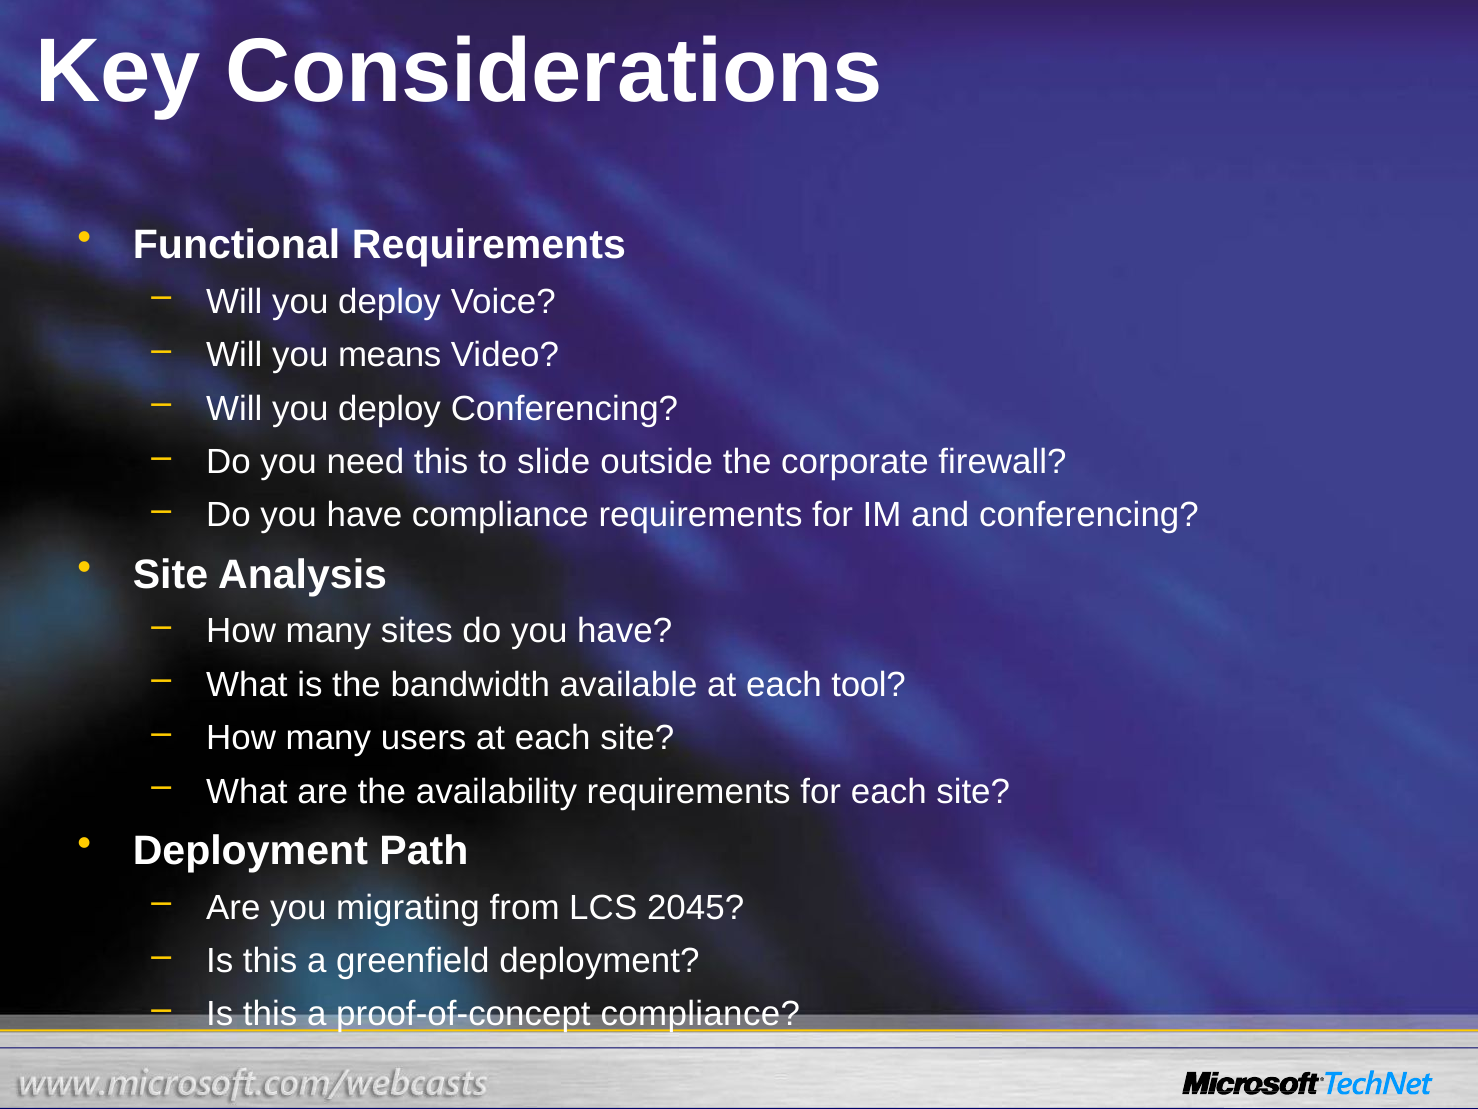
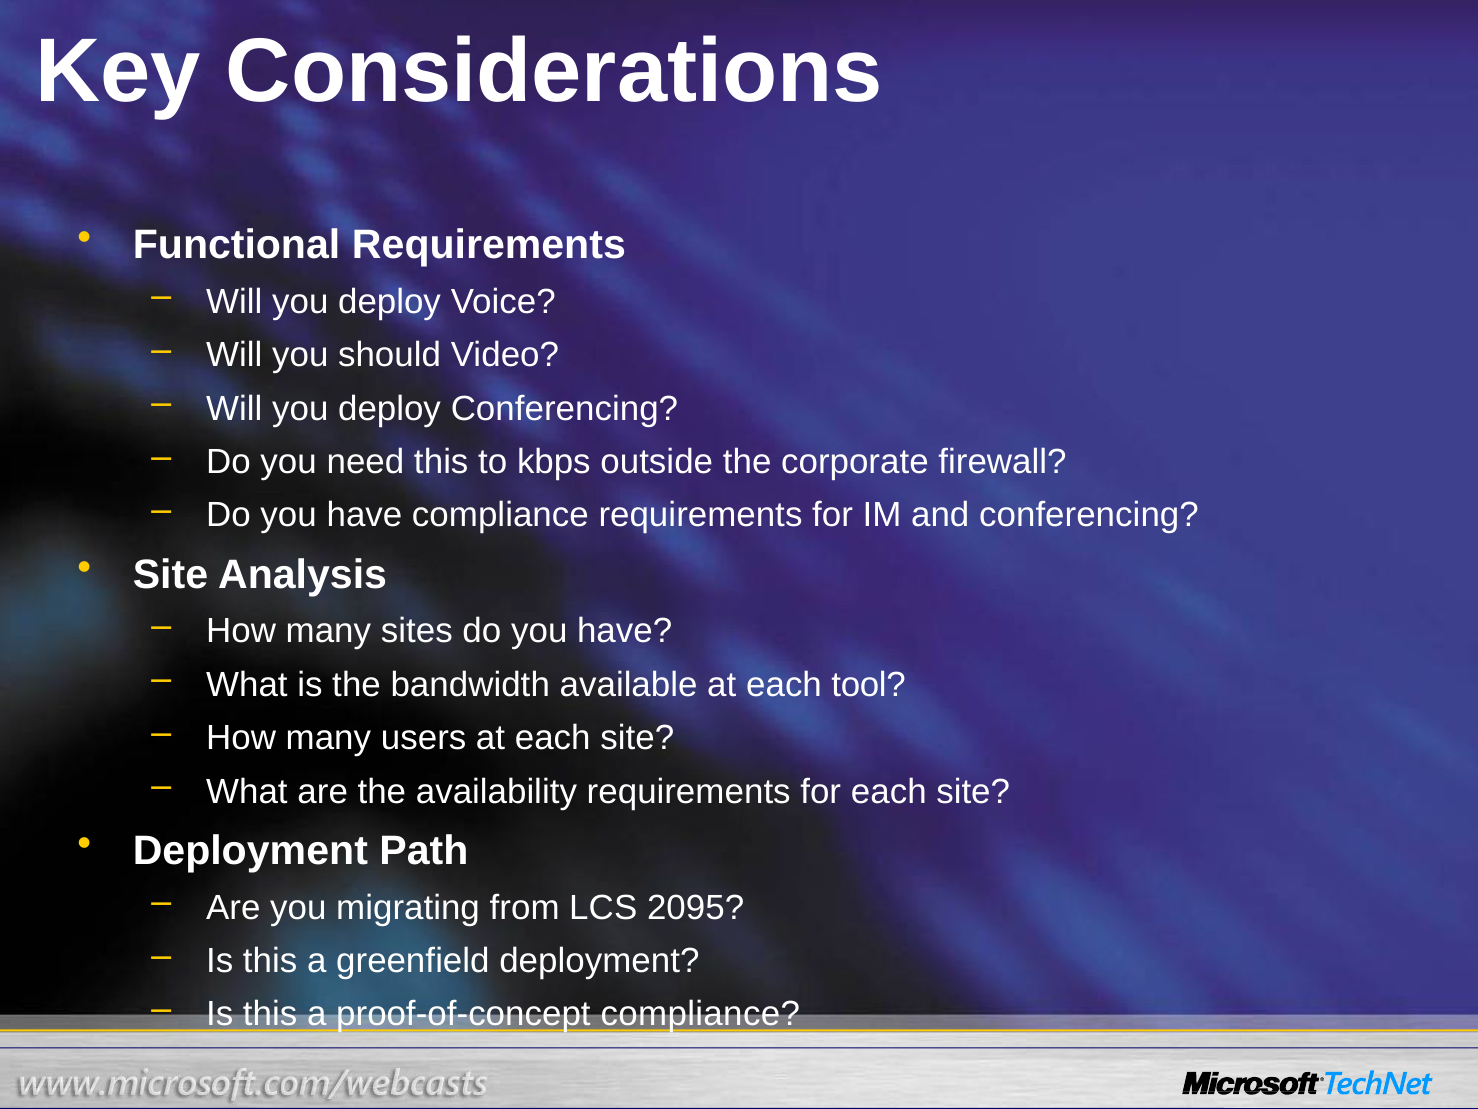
means: means -> should (390, 355)
slide: slide -> kbps (554, 462)
2045: 2045 -> 2095 (696, 907)
